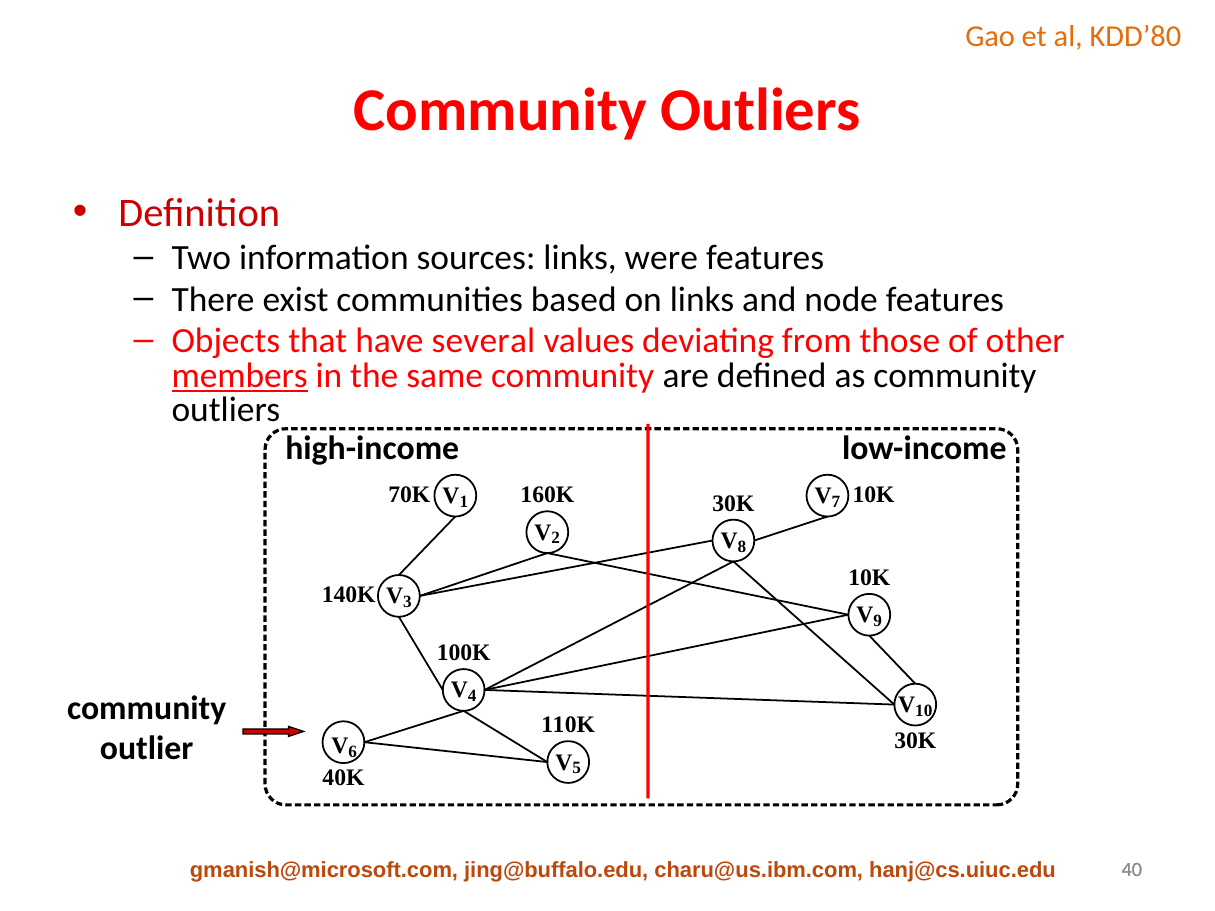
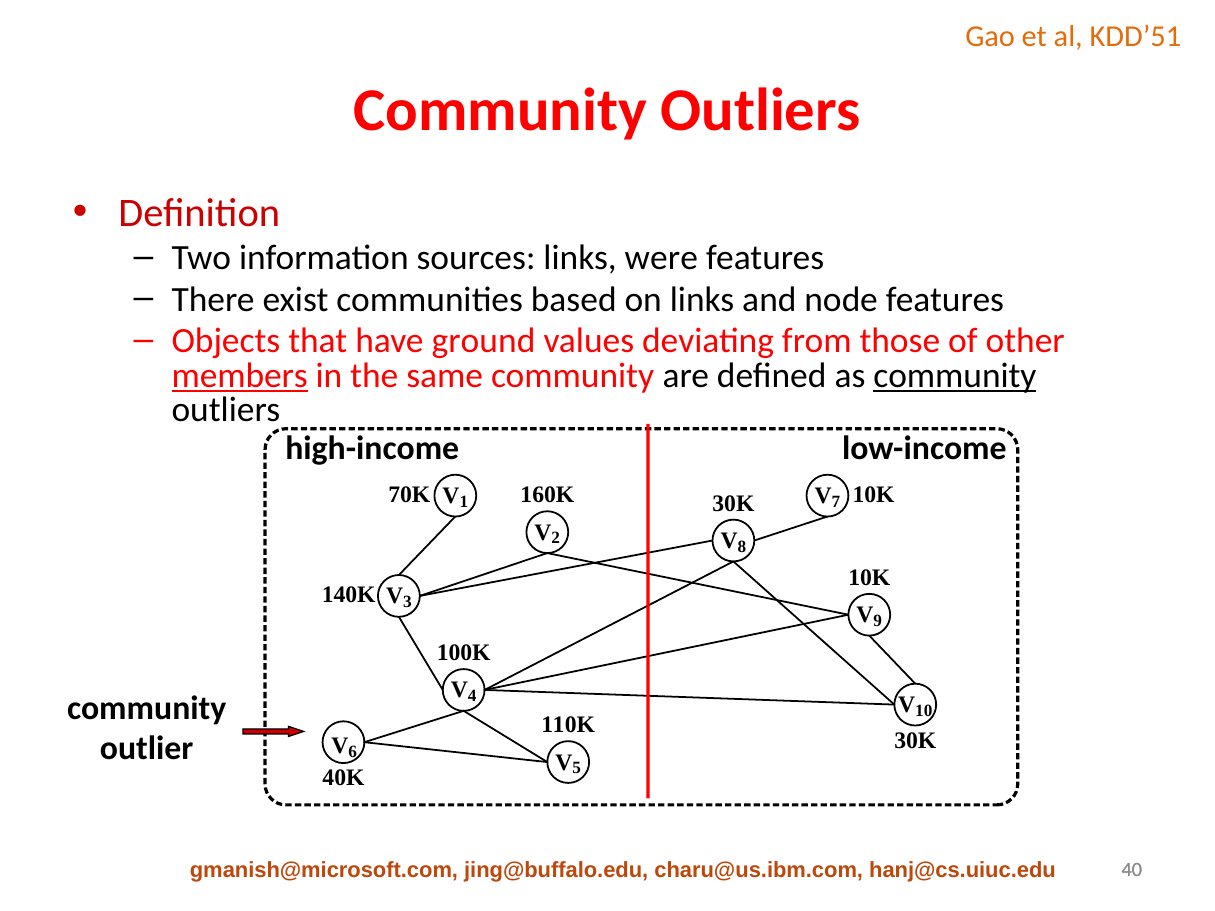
KDD’80: KDD’80 -> KDD’51 (1135, 36)
several: several -> ground (484, 341)
community underline: none -> present (955, 376)
